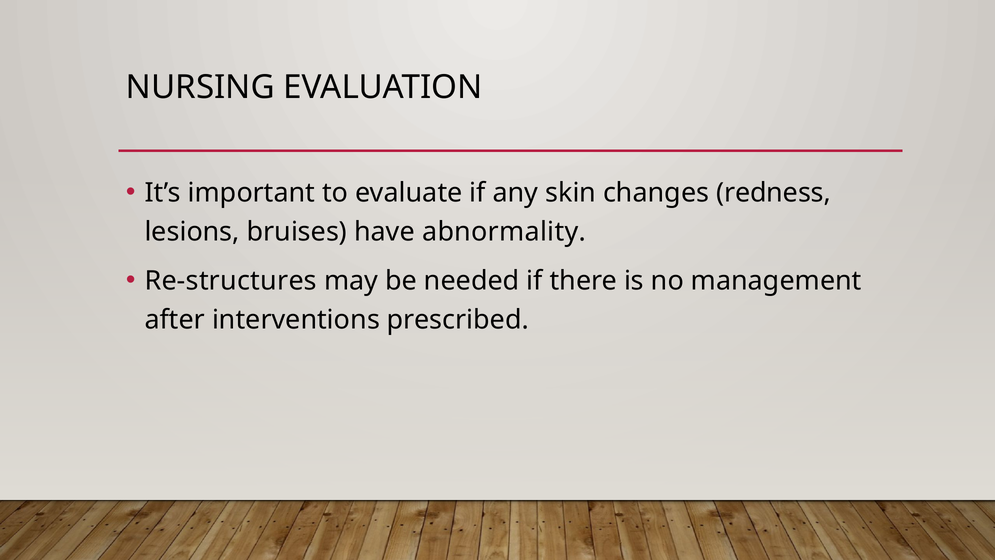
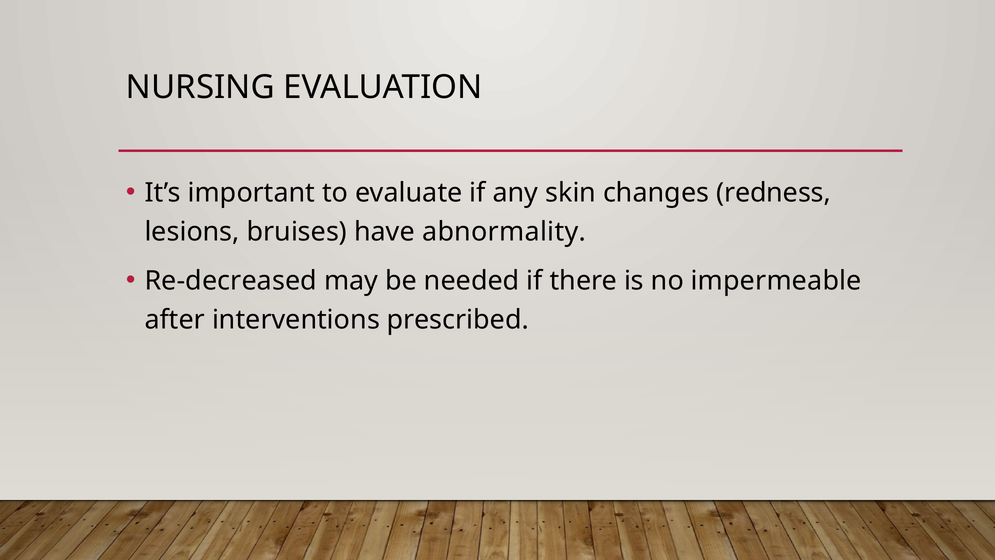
Re-structures: Re-structures -> Re-decreased (231, 281)
management: management -> impermeable (776, 281)
